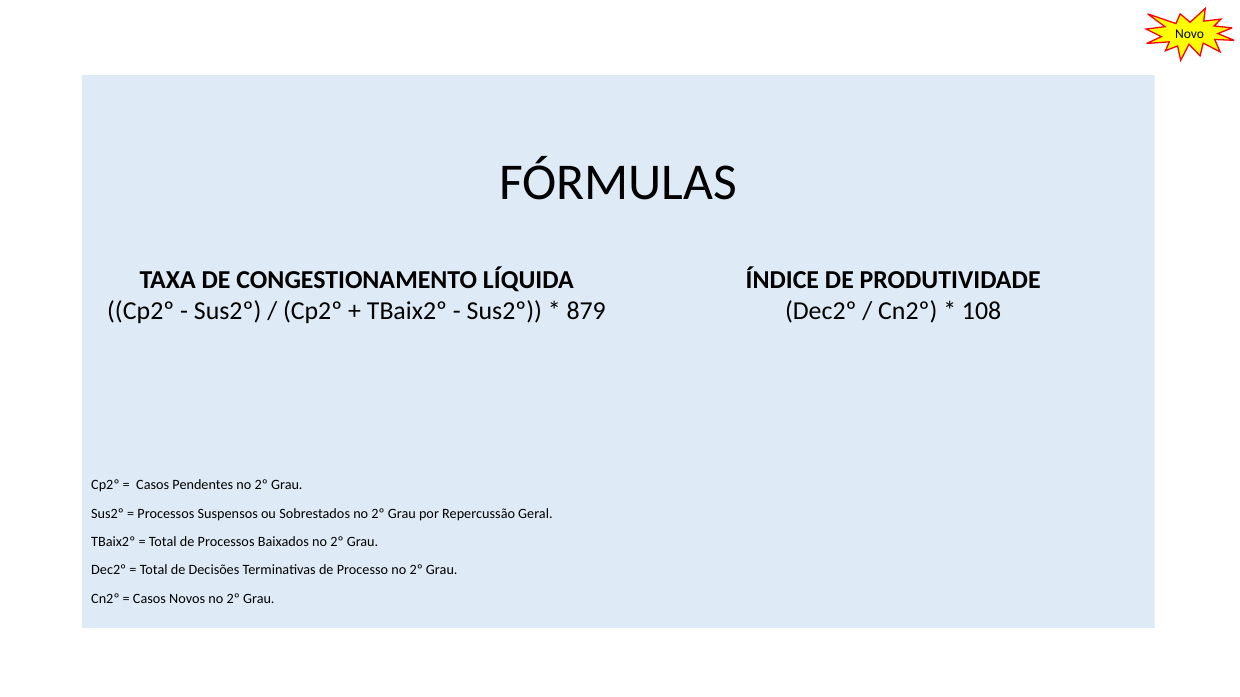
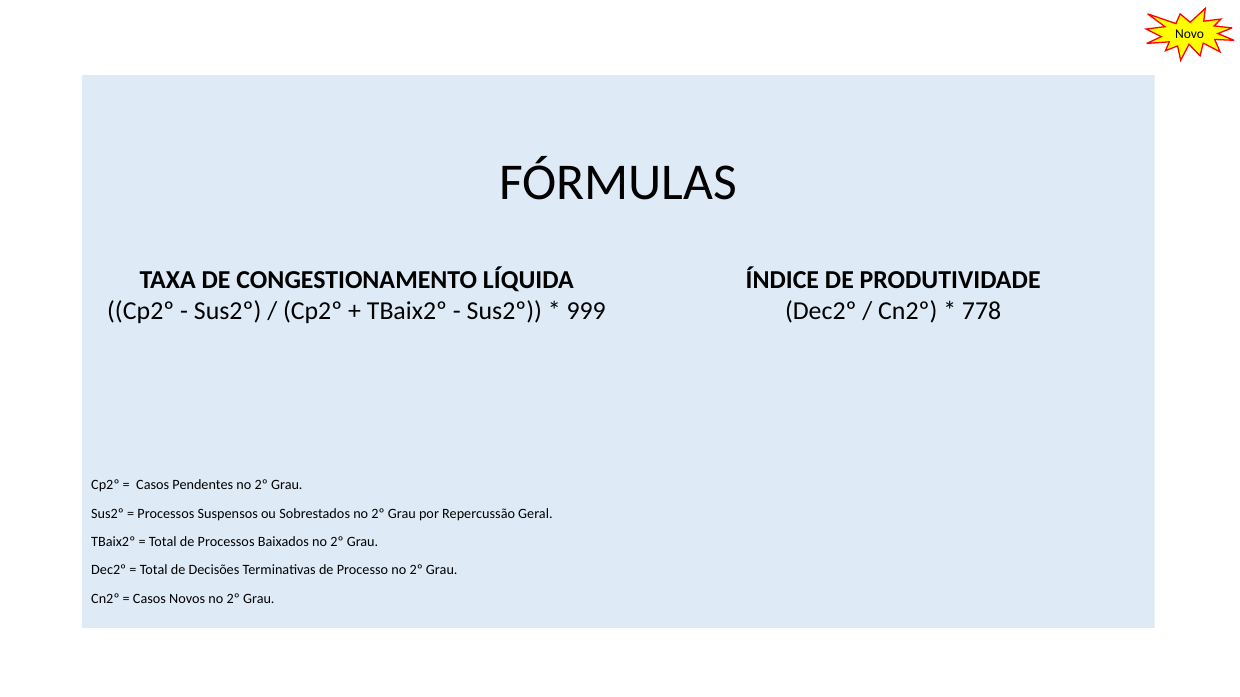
879: 879 -> 999 (586, 311)
108: 108 -> 778 (982, 311)
